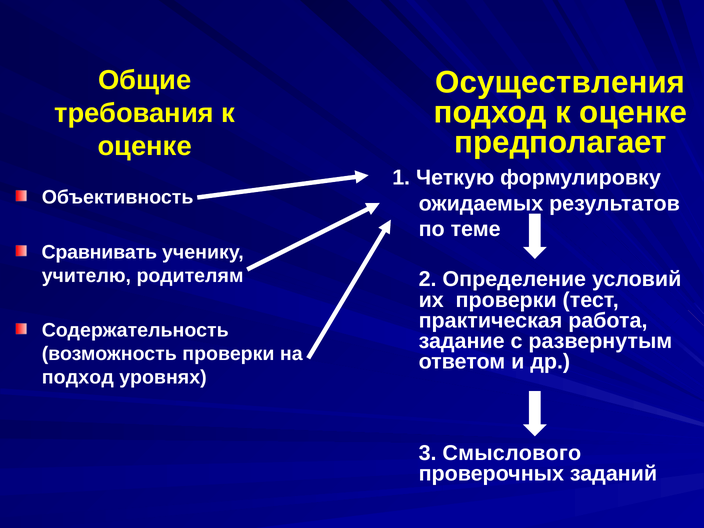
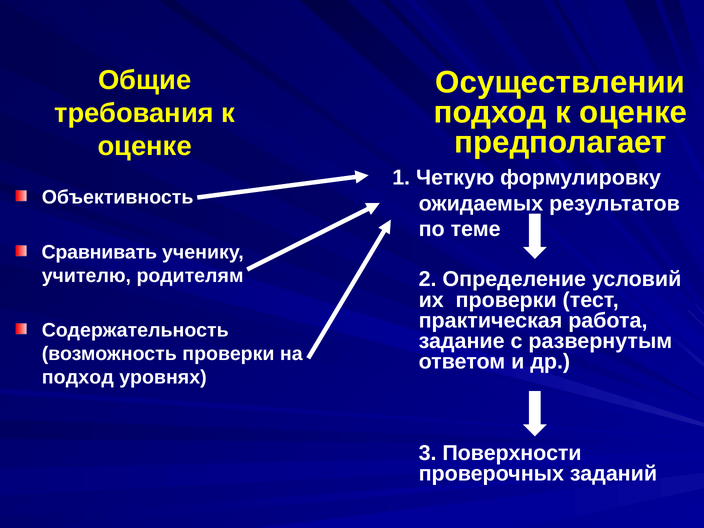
Осуществления: Осуществления -> Осуществлении (560, 82)
Смыслового: Смыслового -> Поверхности (512, 453)
